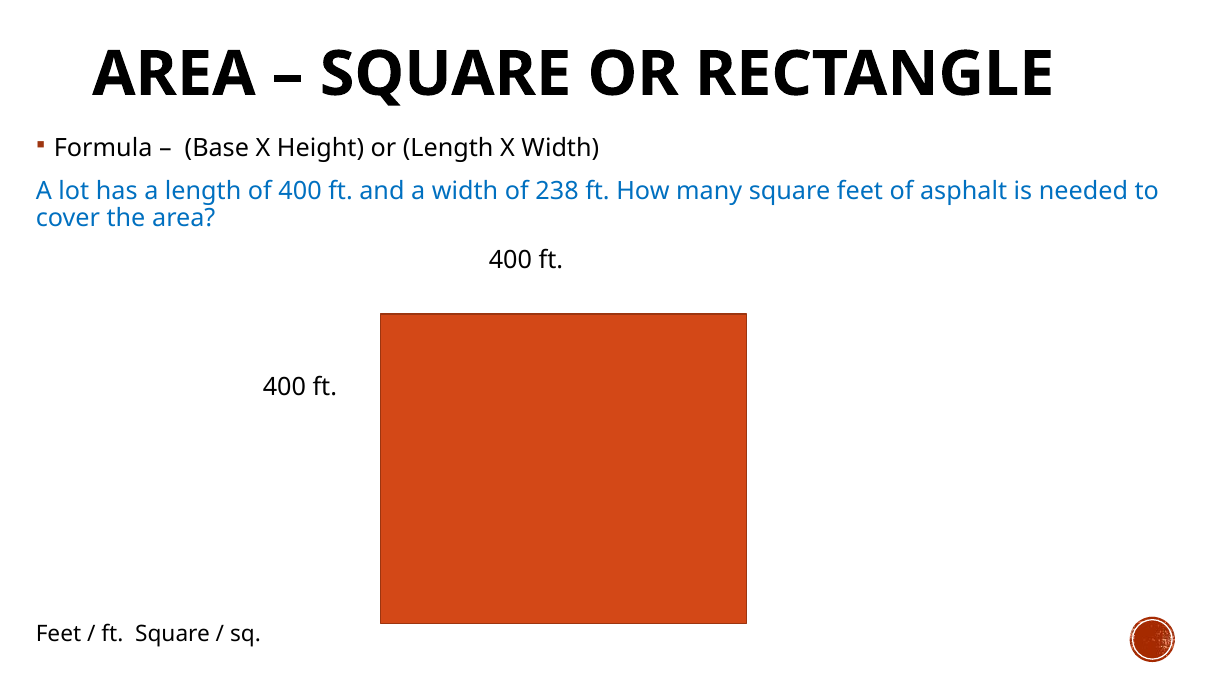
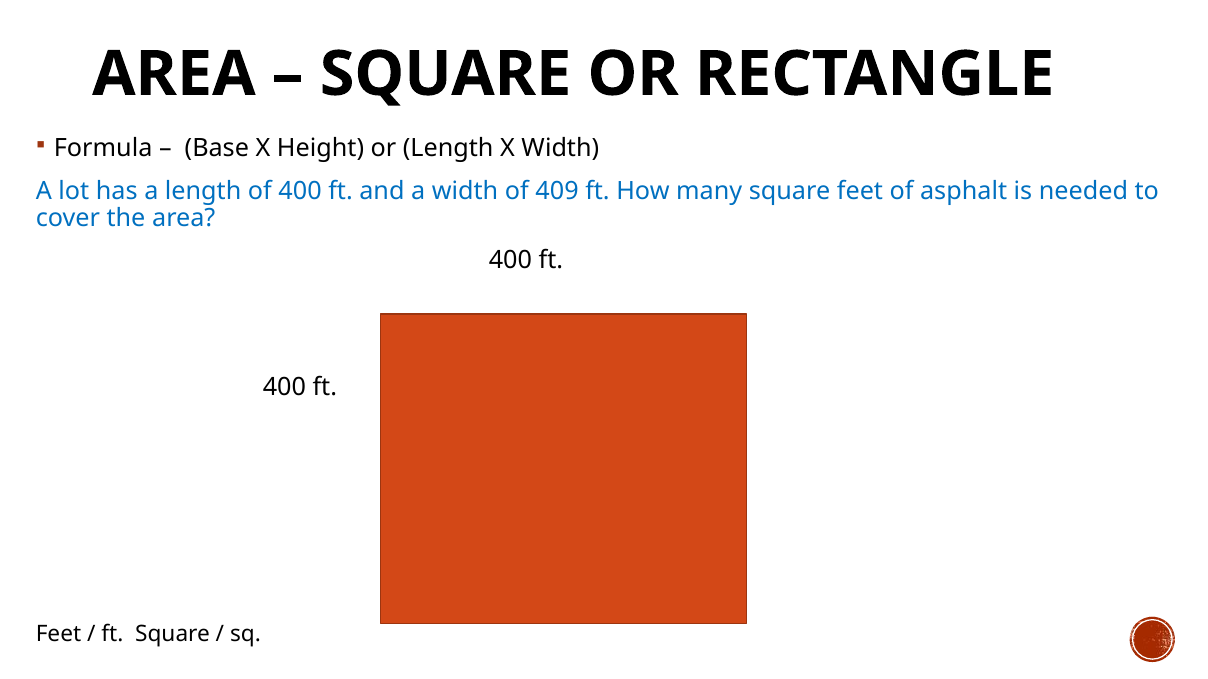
238: 238 -> 409 (557, 191)
